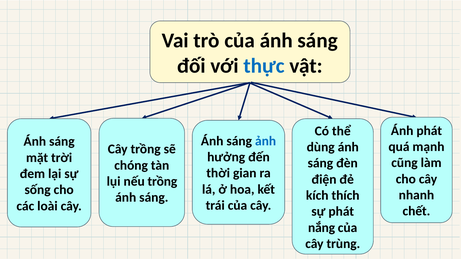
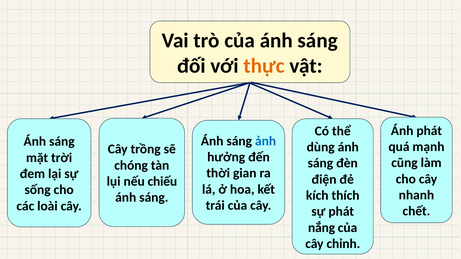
thực colour: blue -> orange (264, 66)
nếu trồng: trồng -> chiếu (162, 182)
trùng: trùng -> chỉnh (343, 244)
